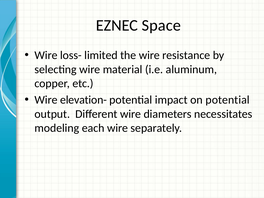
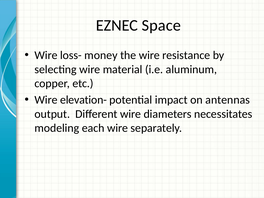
limited: limited -> money (101, 55)
on potential: potential -> antennas (228, 100)
